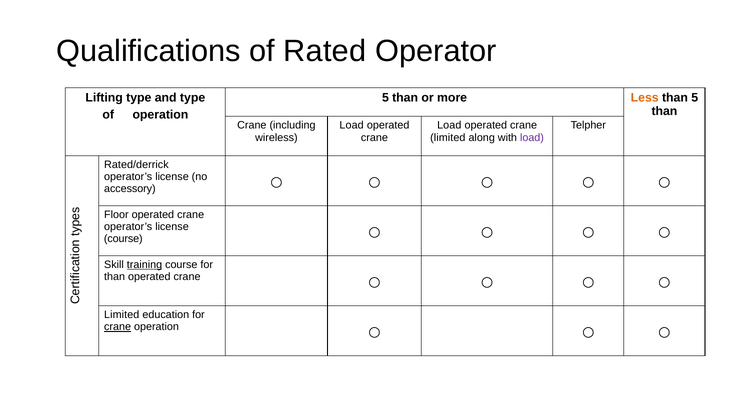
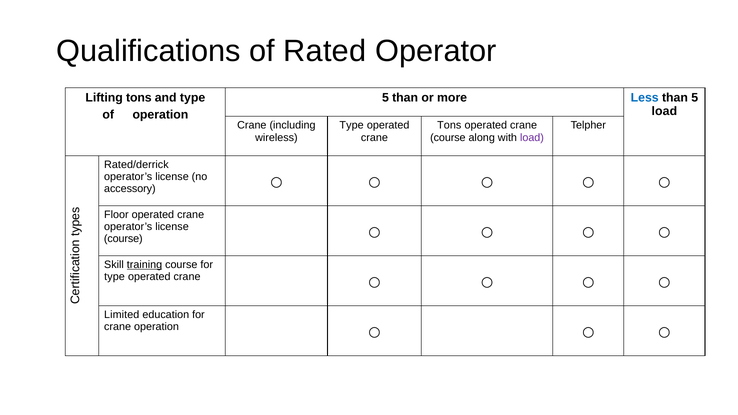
Lifting type: type -> tons (139, 98)
Less colour: orange -> blue (645, 98)
than: than -> load (664, 111)
Load: Load -> Type (352, 125)
Load: Load -> Tons (449, 125)
limited: limited -> course (448, 138)
than: than -> type (115, 277)
crane underline: present -> none (118, 327)
